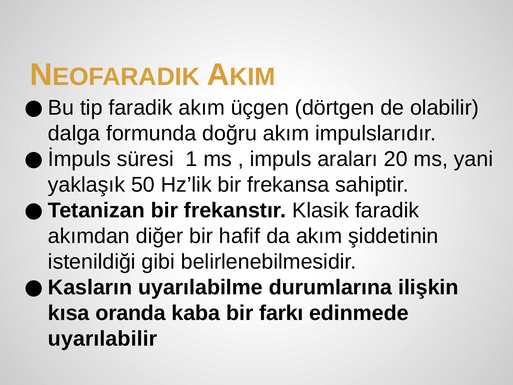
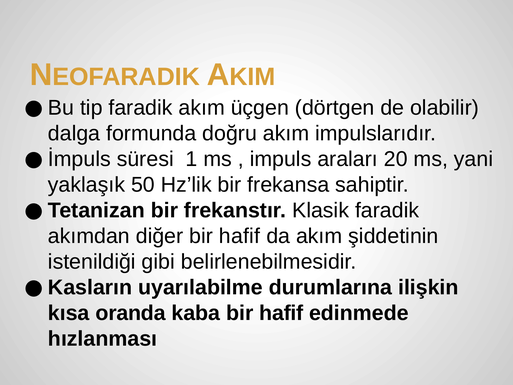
kaba bir farkı: farkı -> hafif (281, 313)
uyarılabilir: uyarılabilir -> hızlanması (103, 339)
